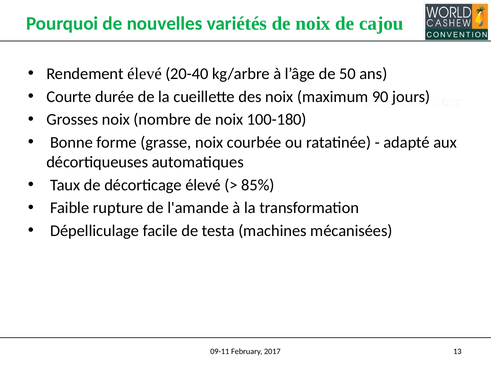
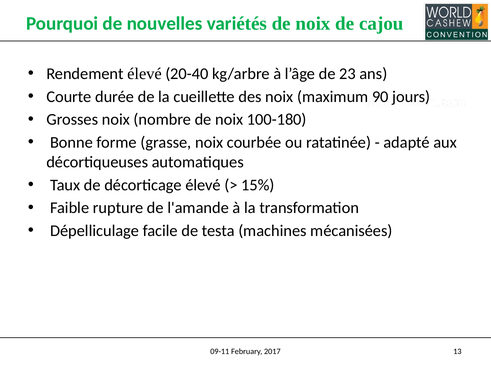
50: 50 -> 23 (348, 74)
85%: 85% -> 15% (258, 185)
